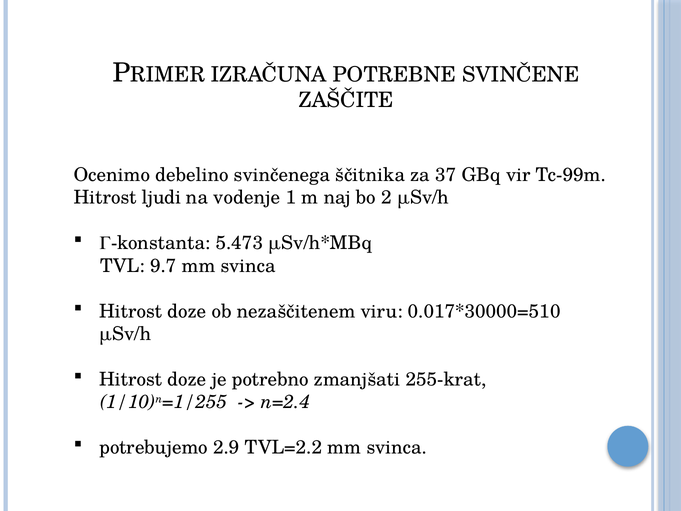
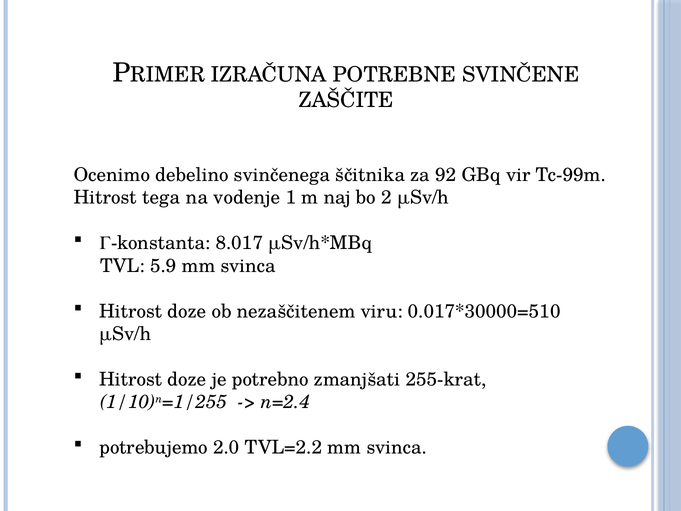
37: 37 -> 92 (446, 175)
ljudi: ljudi -> tega (161, 198)
5.473: 5.473 -> 8.017 (239, 243)
9.7: 9.7 -> 5.9 (163, 266)
2.9: 2.9 -> 2.0 (226, 447)
